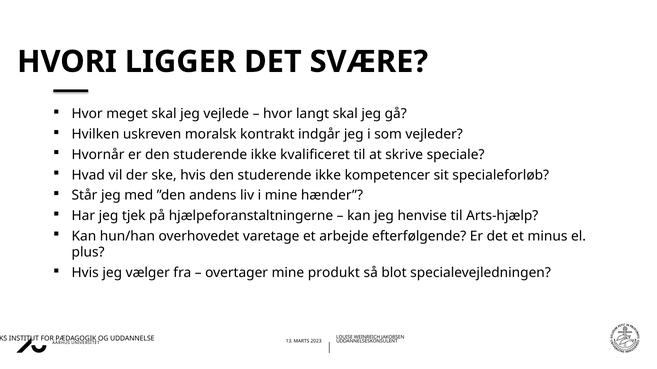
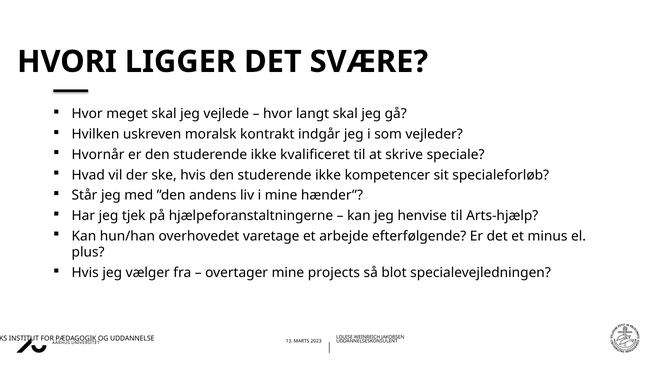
produkt: produkt -> projects (334, 273)
